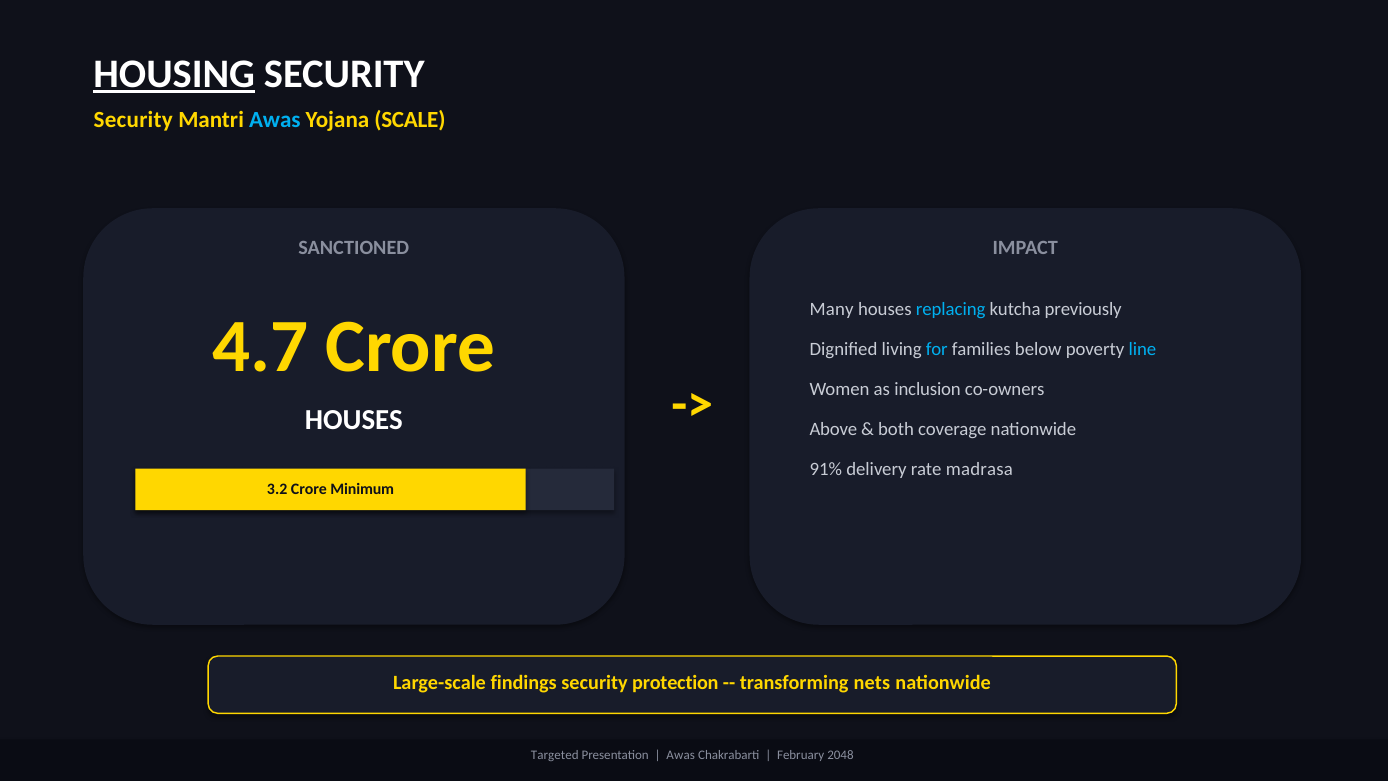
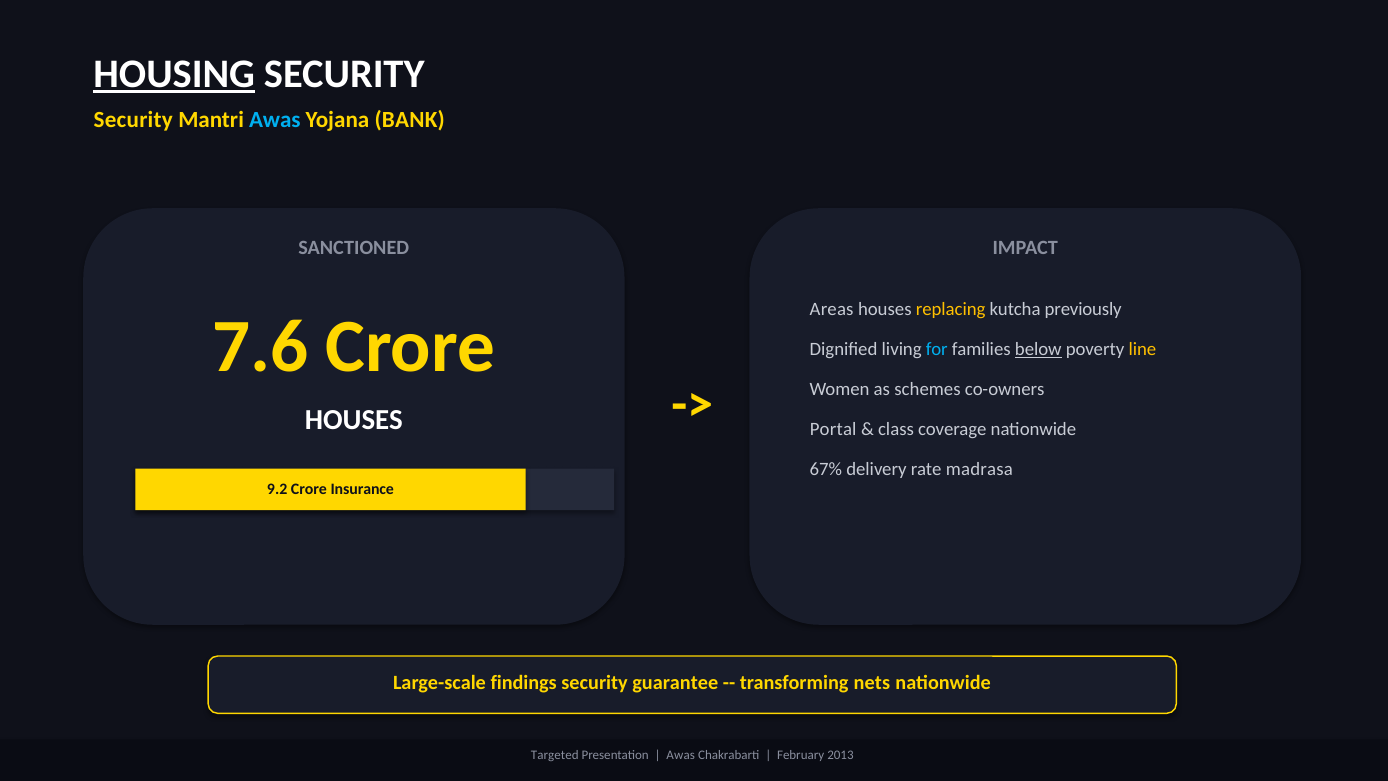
SCALE: SCALE -> BANK (410, 120)
Many: Many -> Areas (832, 309)
replacing colour: light blue -> yellow (951, 309)
4.7: 4.7 -> 7.6 (261, 347)
below underline: none -> present (1038, 349)
line colour: light blue -> yellow (1142, 349)
inclusion: inclusion -> schemes (928, 389)
Above: Above -> Portal (833, 429)
both: both -> class (896, 429)
91%: 91% -> 67% (826, 469)
3.2: 3.2 -> 9.2 (277, 489)
Minimum: Minimum -> Insurance (362, 489)
protection: protection -> guarantee (675, 683)
2048: 2048 -> 2013 (840, 755)
